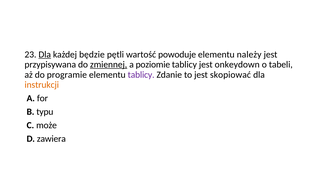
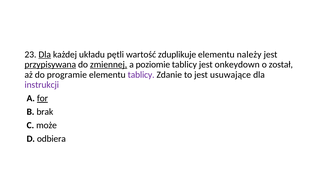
będzie: będzie -> układu (92, 54)
powoduje: powoduje -> zduplikuje (177, 54)
przypisywana underline: none -> present (50, 65)
tabeli: tabeli -> został (281, 65)
skopiować: skopiować -> usuwające (230, 75)
instrukcji colour: orange -> purple (42, 85)
for underline: none -> present (42, 98)
typu: typu -> brak (45, 112)
zawiera: zawiera -> odbiera (51, 139)
